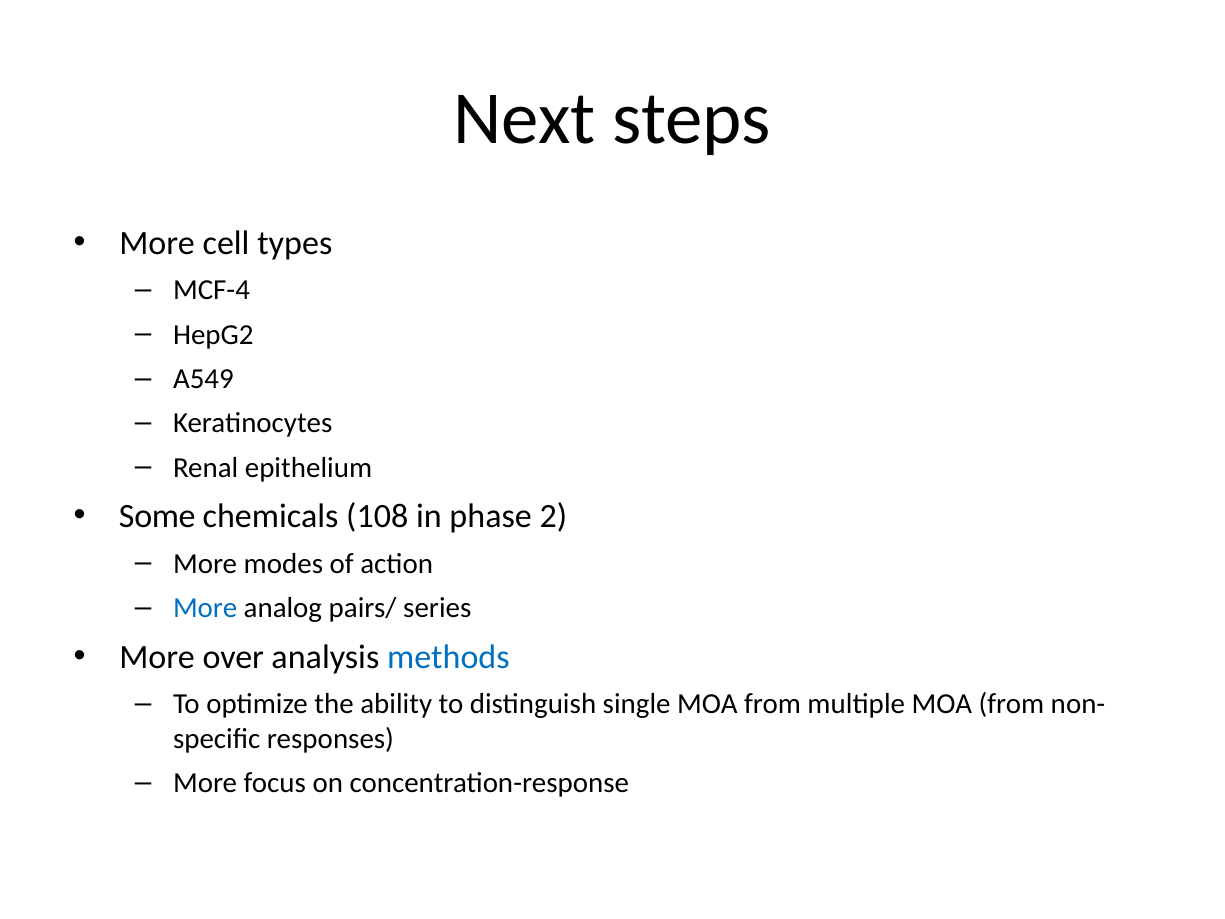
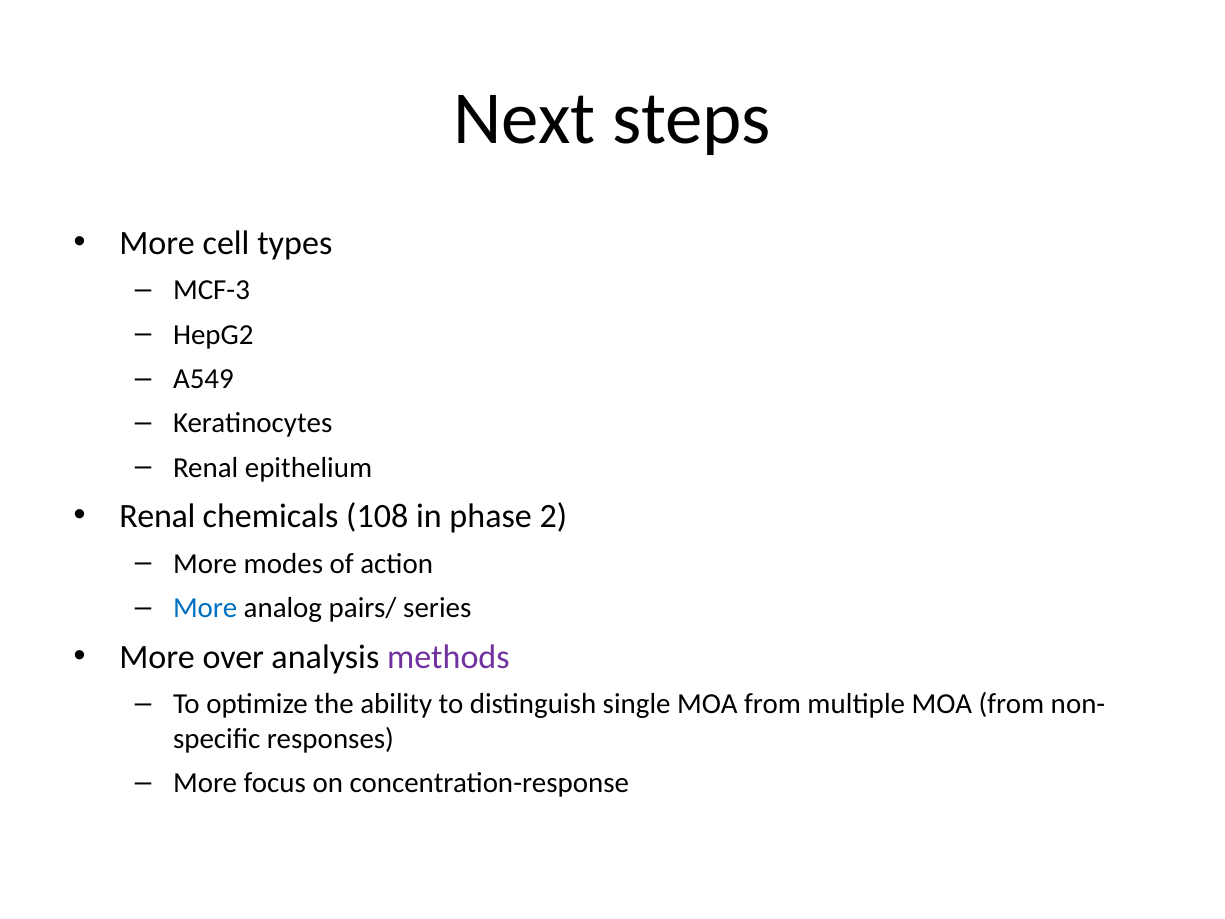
MCF-4: MCF-4 -> MCF-3 (212, 290)
Some: Some -> Renal (157, 516)
methods colour: blue -> purple (448, 657)
